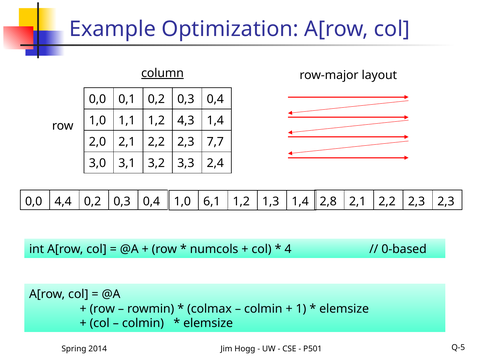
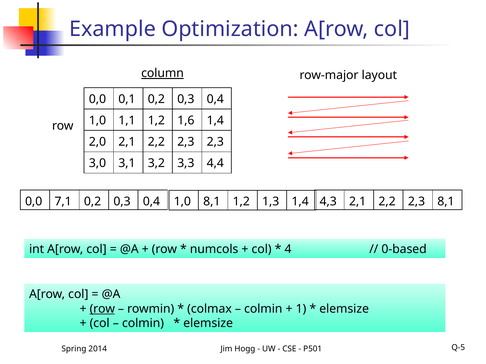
4,3: 4,3 -> 1,6 (186, 121)
2,3 7,7: 7,7 -> 2,3 (215, 142)
2,4: 2,4 -> 4,4 (215, 163)
4,4: 4,4 -> 7,1 (63, 202)
1,0 6,1: 6,1 -> 8,1 (212, 202)
2,8: 2,8 -> 4,3 (328, 202)
2,3 2,3: 2,3 -> 8,1 (446, 202)
row underline: none -> present (102, 309)
